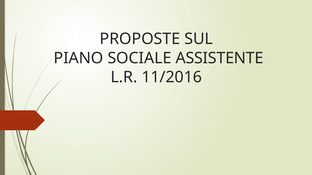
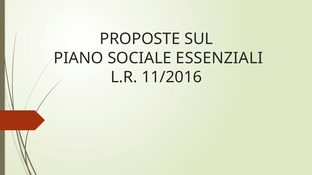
ASSISTENTE: ASSISTENTE -> ESSENZIALI (219, 58)
